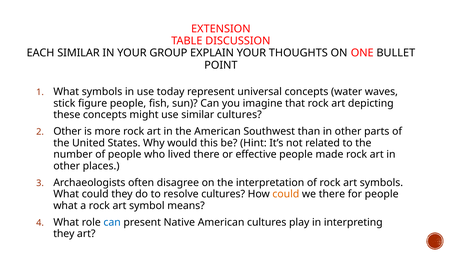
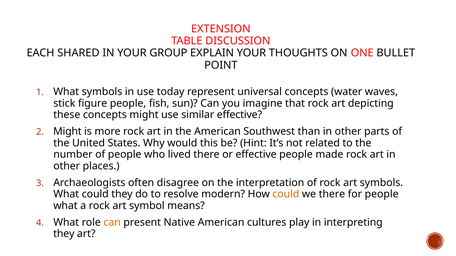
EACH SIMILAR: SIMILAR -> SHARED (78, 53)
similar cultures: cultures -> effective (239, 115)
Other: Other -> Might (67, 132)
resolve cultures: cultures -> modern (223, 195)
can colour: blue -> orange (112, 223)
